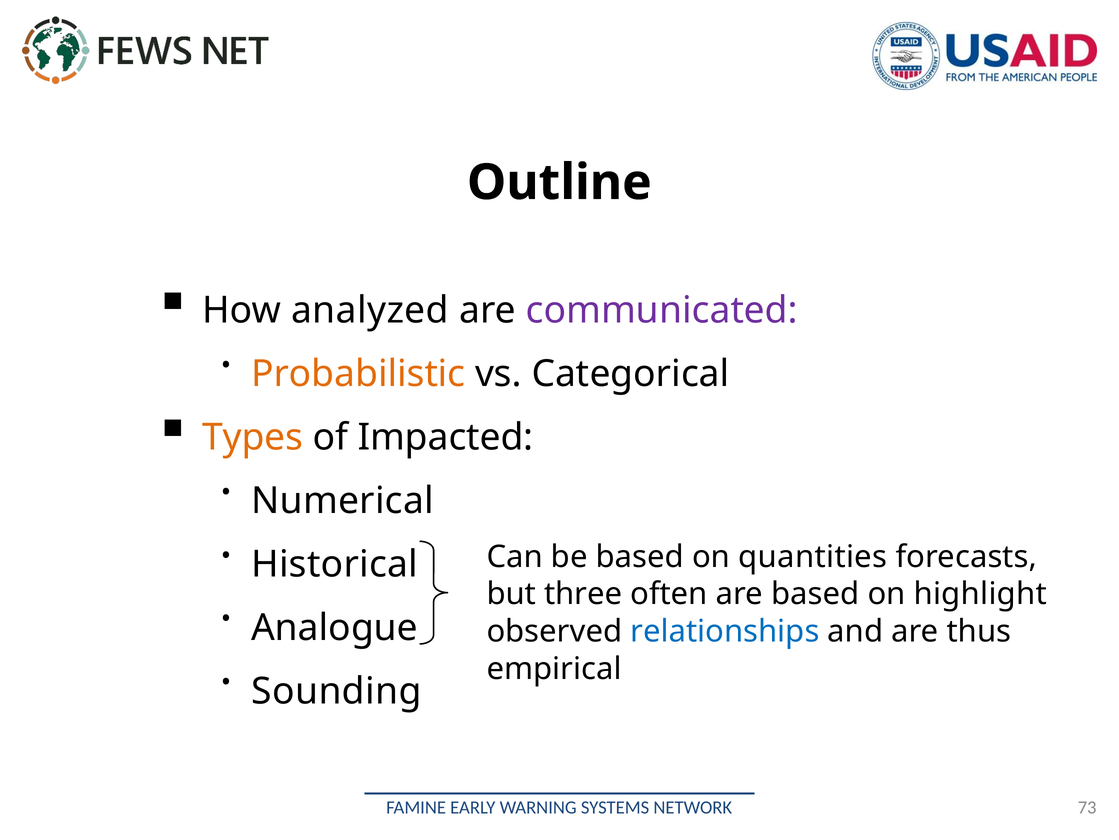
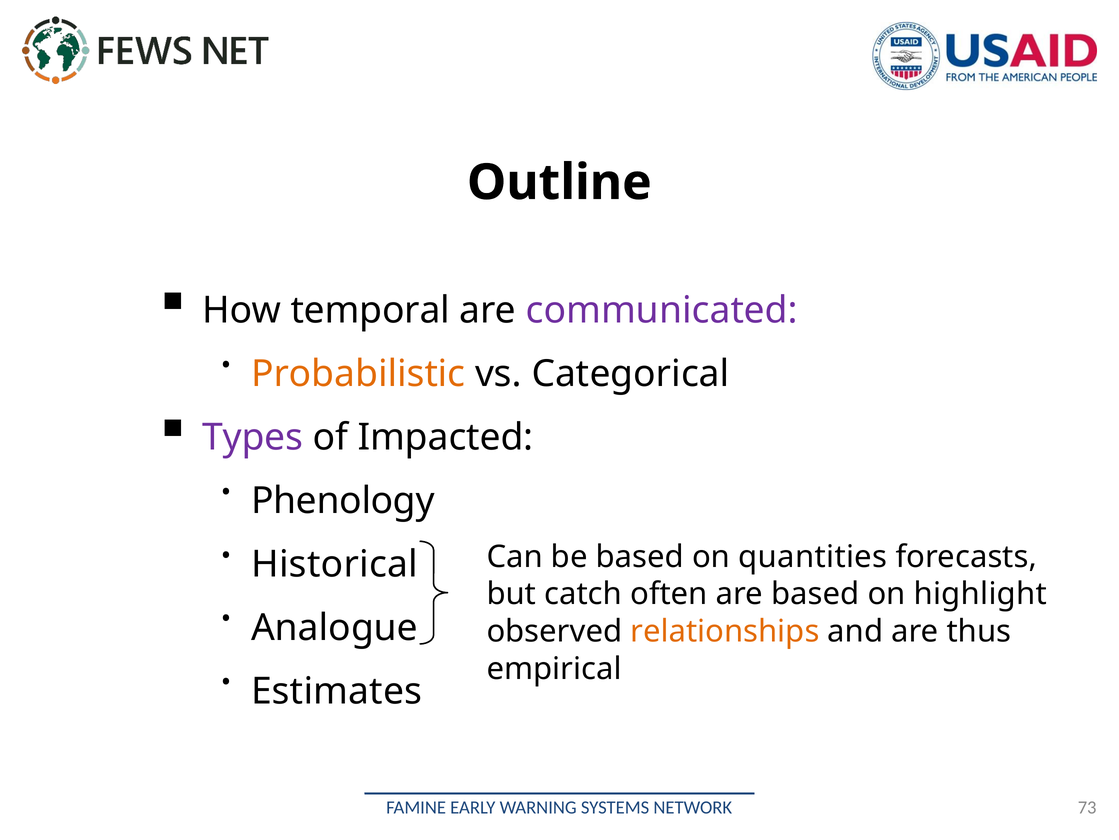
analyzed: analyzed -> temporal (370, 310)
Types colour: orange -> purple (253, 437)
Numerical: Numerical -> Phenology (343, 500)
three: three -> catch (583, 594)
relationships colour: blue -> orange (725, 631)
Sounding: Sounding -> Estimates (337, 691)
